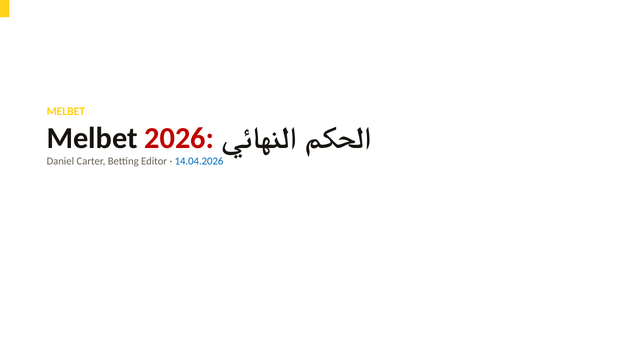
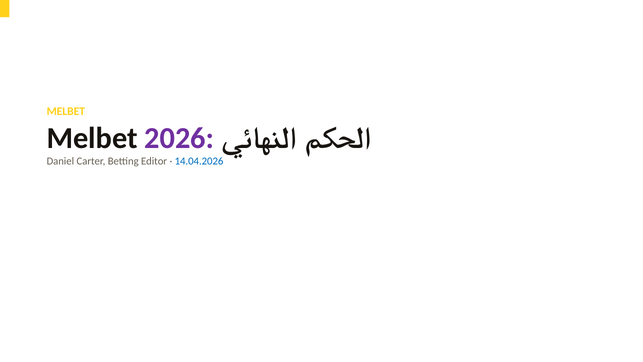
2026 colour: red -> purple (179, 138)
